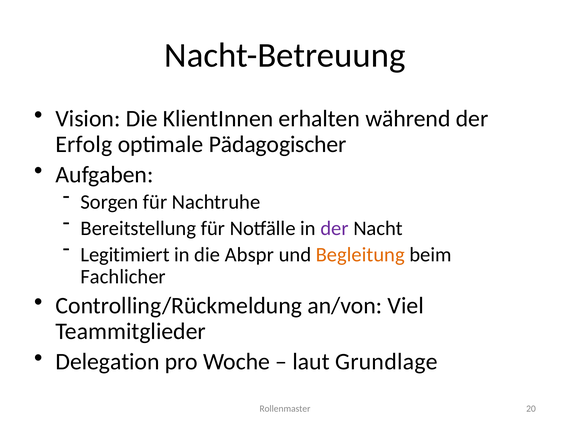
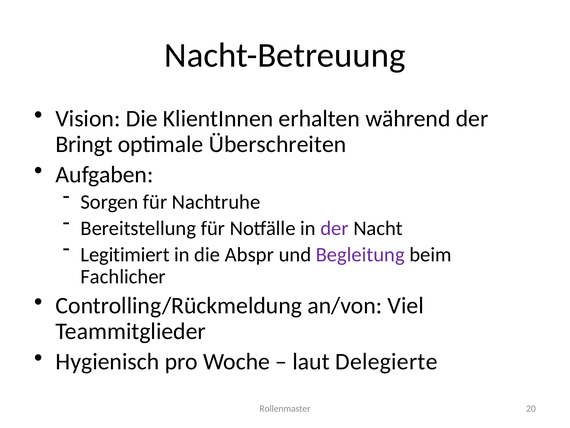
Erfolg: Erfolg -> Bringt (84, 144)
Pädagogischer: Pädagogischer -> Überschreiten (278, 144)
Begleitung colour: orange -> purple (360, 254)
Delegation: Delegation -> Hygienisch (108, 361)
Grundlage: Grundlage -> Delegierte (386, 361)
